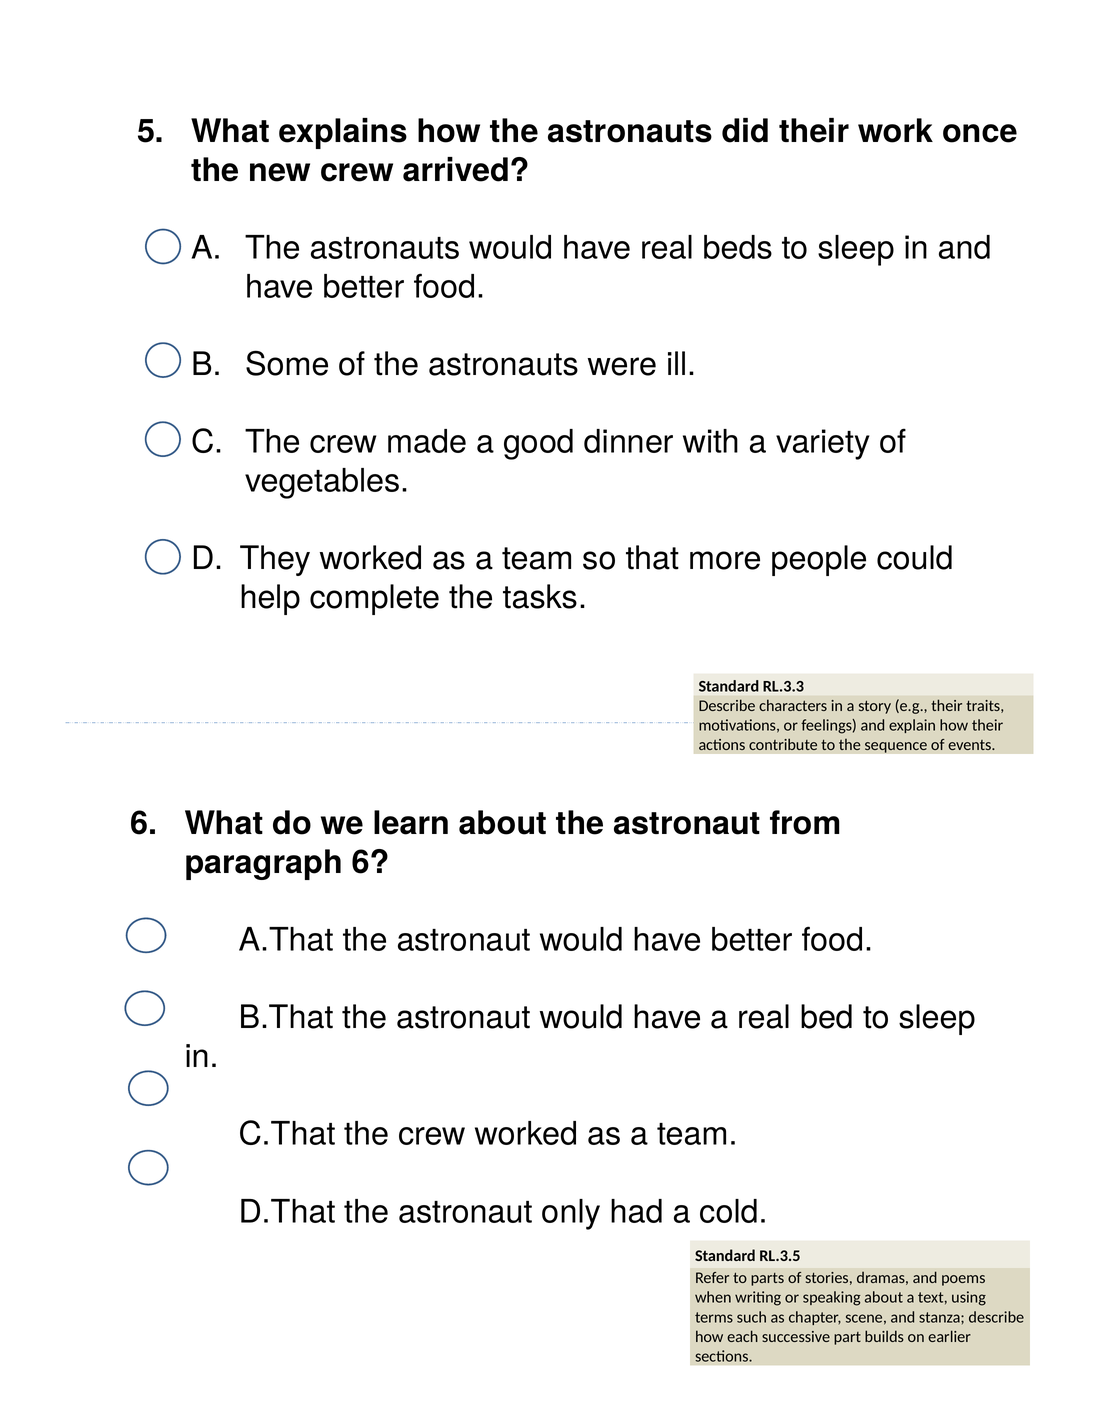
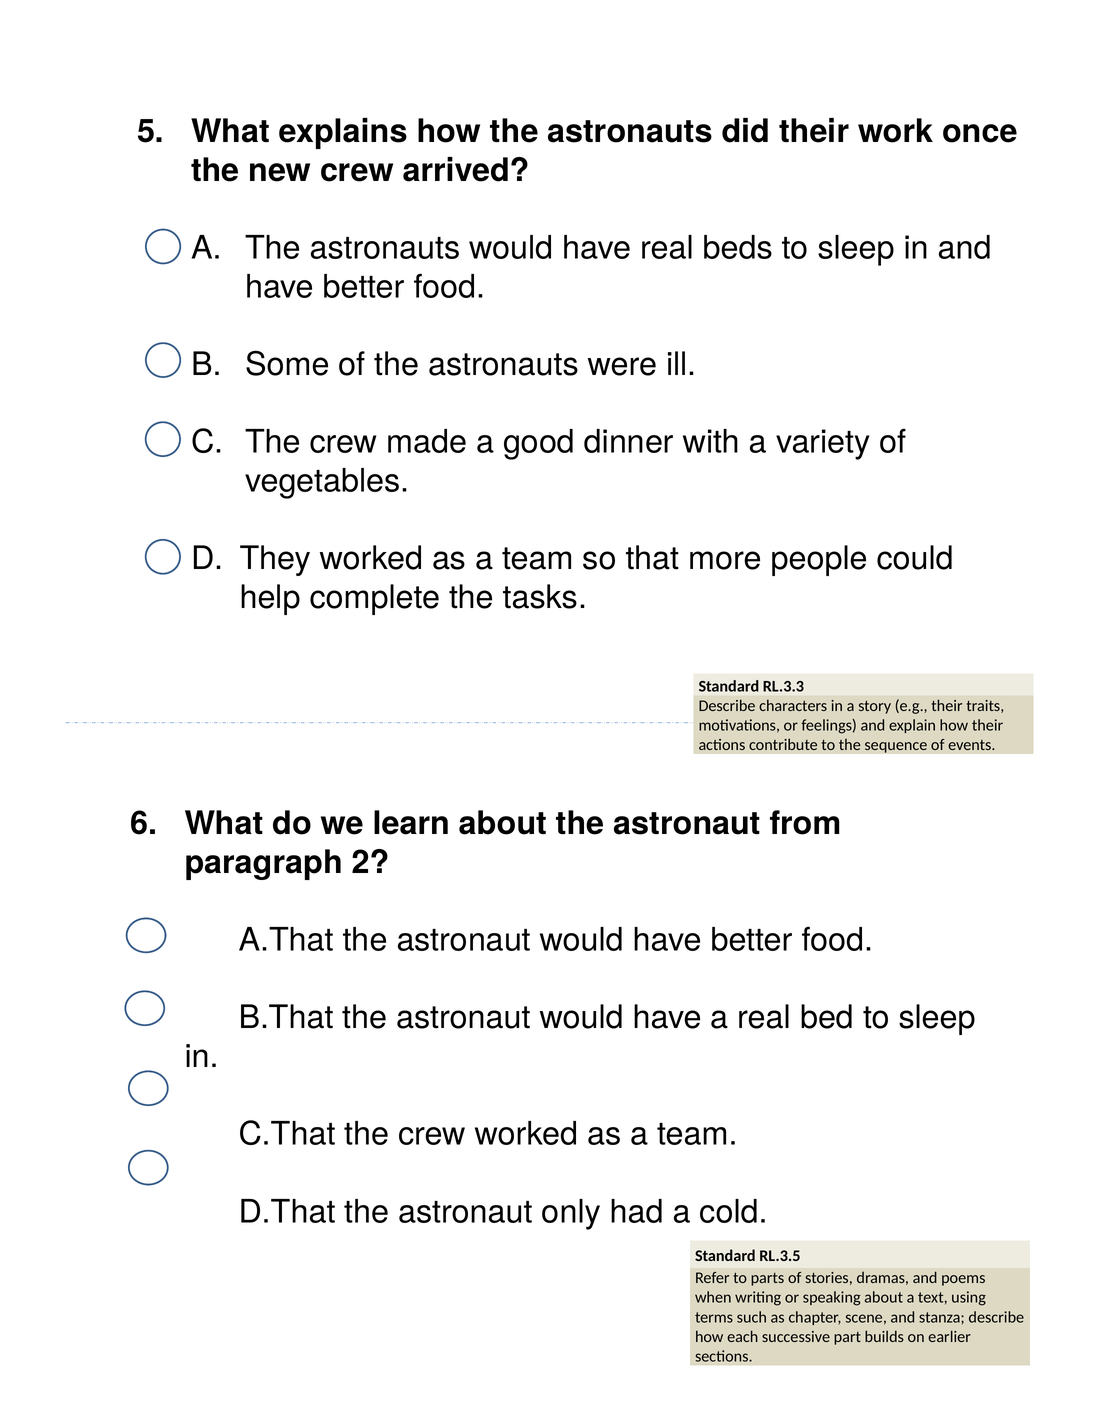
paragraph 6: 6 -> 2 (371, 862)
